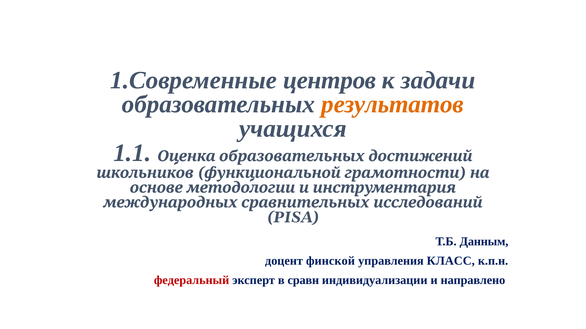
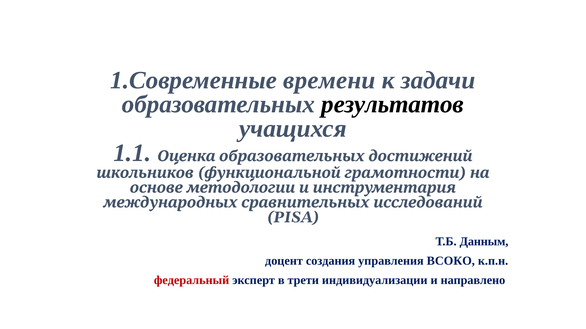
центров: центров -> времени (329, 80)
результатов colour: orange -> black (393, 105)
финской: финской -> создания (331, 261)
КЛАСС: КЛАСС -> ВСОКО (451, 261)
сравн: сравн -> трети (303, 281)
